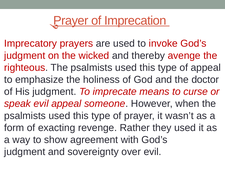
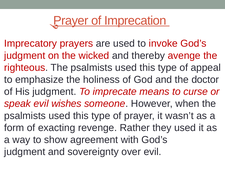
evil appeal: appeal -> wishes (66, 104)
